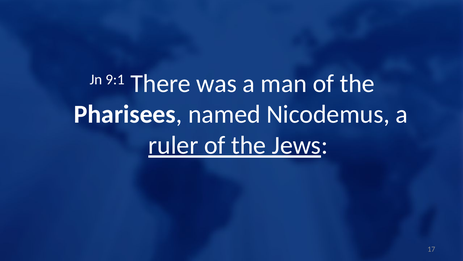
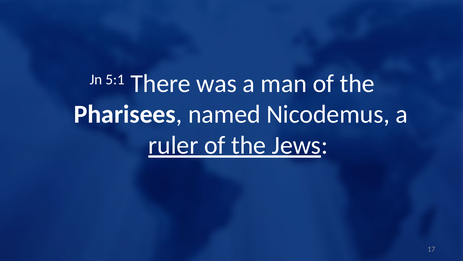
9:1: 9:1 -> 5:1 (115, 79)
